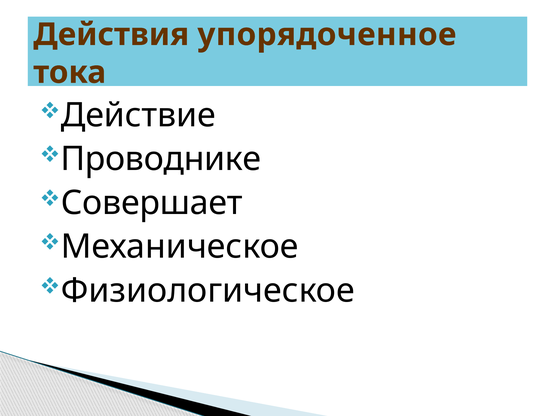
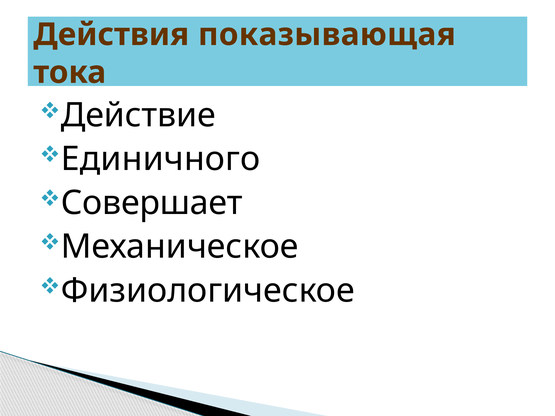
упорядоченное: упорядоченное -> показывающая (327, 35)
Проводнике: Проводнике -> Единичного (161, 159)
